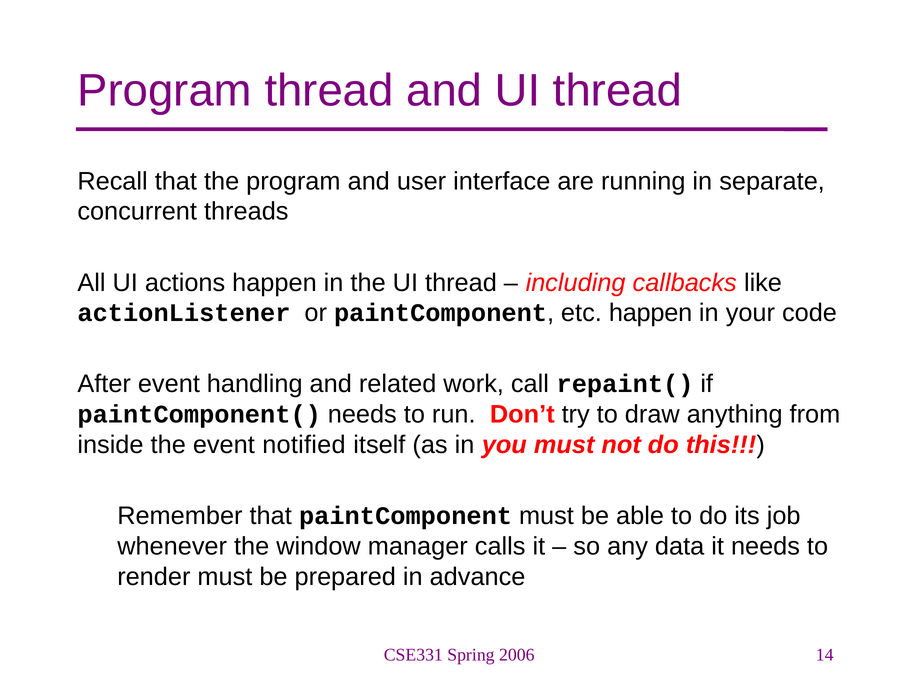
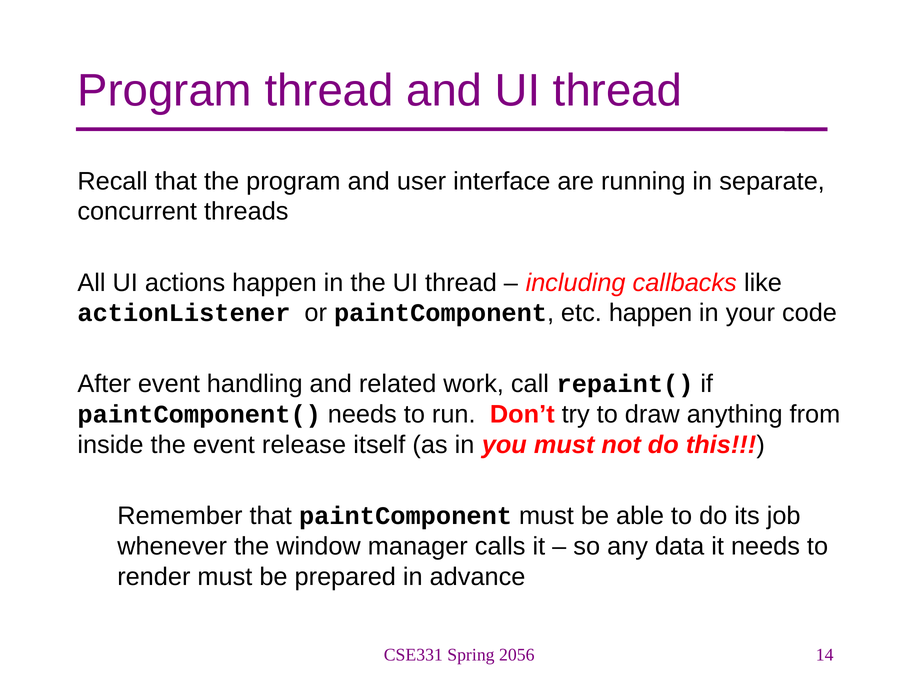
notified: notified -> release (304, 445)
2006: 2006 -> 2056 (517, 654)
